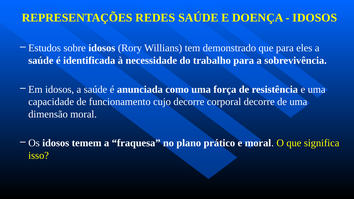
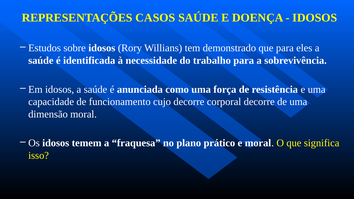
REDES: REDES -> CASOS (155, 18)
